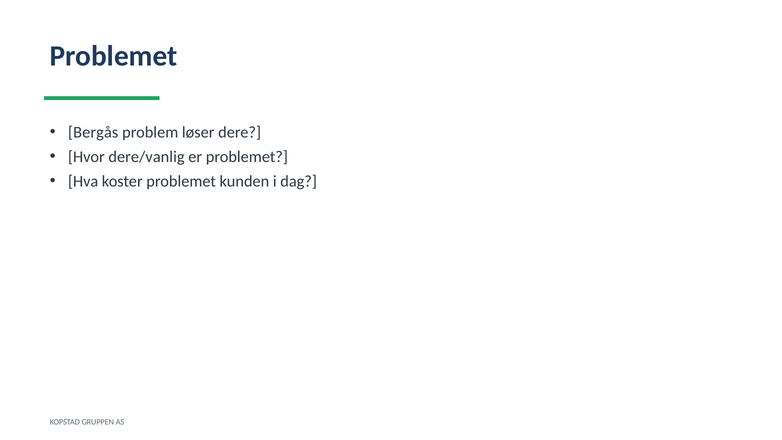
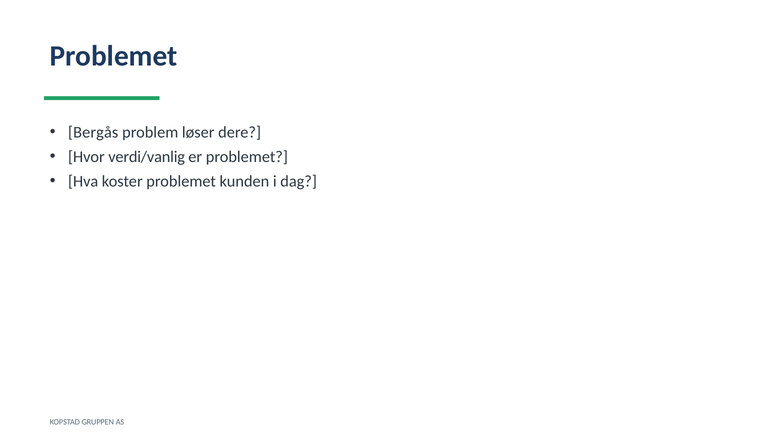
dere/vanlig: dere/vanlig -> verdi/vanlig (147, 157)
